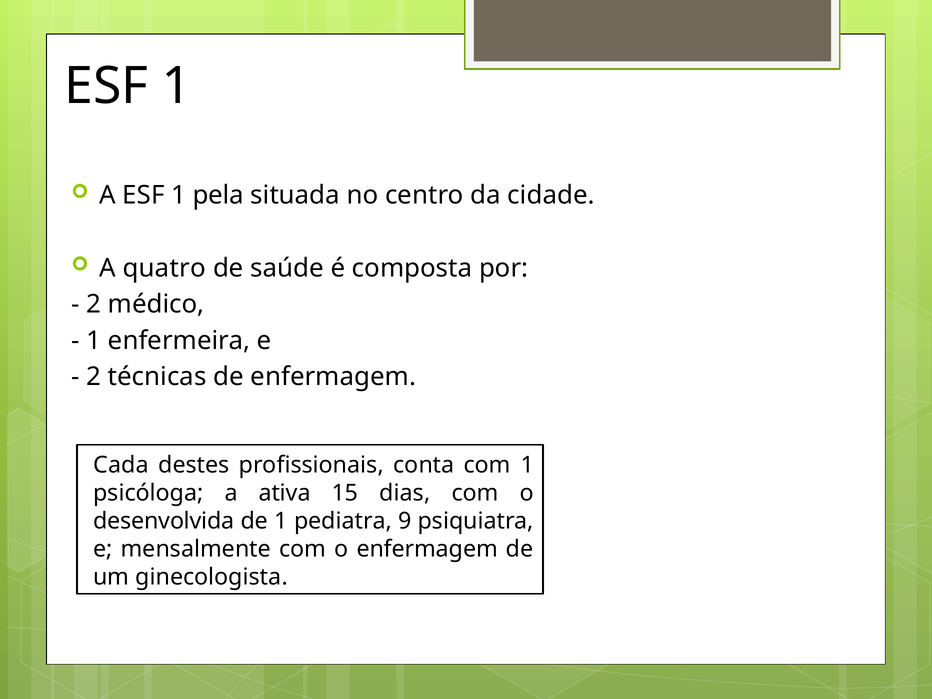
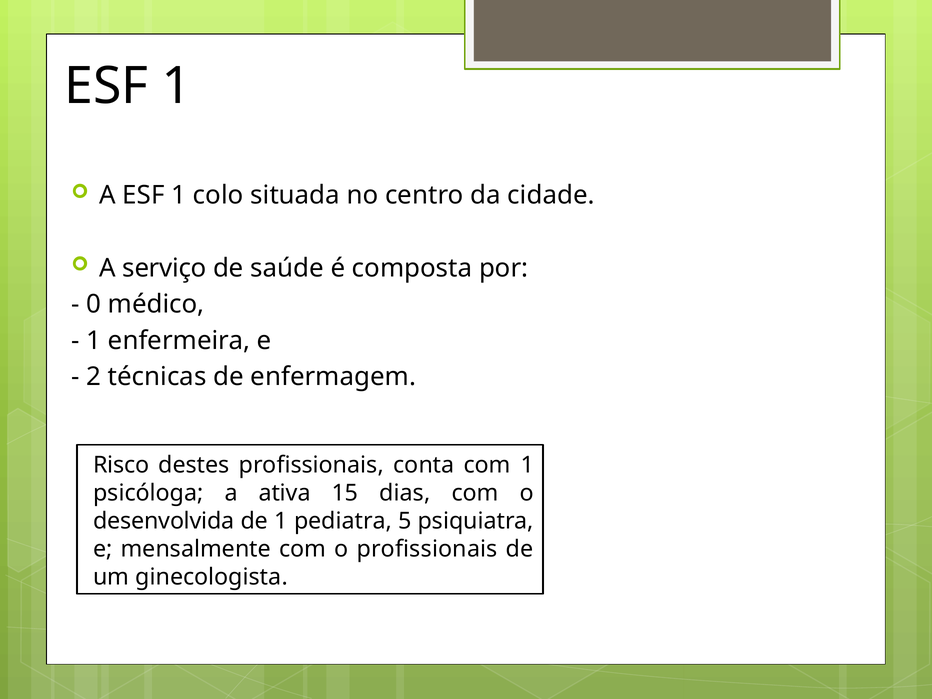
pela: pela -> colo (218, 195)
quatro: quatro -> serviço (165, 268)
2: 2 -> 0 (94, 304)
Cada: Cada -> Risco (121, 465)
9: 9 -> 5 (405, 521)
o enfermagem: enfermagem -> profissionais (427, 549)
